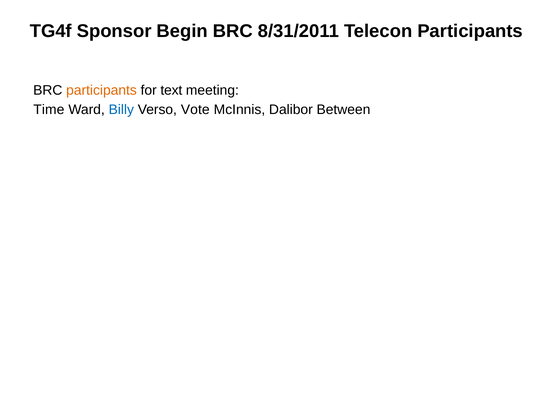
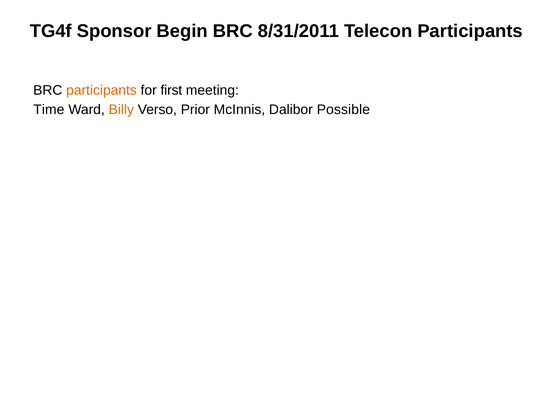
text: text -> first (171, 90)
Billy colour: blue -> orange (121, 110)
Vote: Vote -> Prior (195, 110)
Between: Between -> Possible (343, 110)
